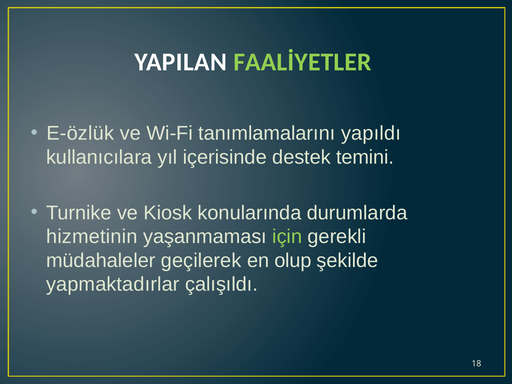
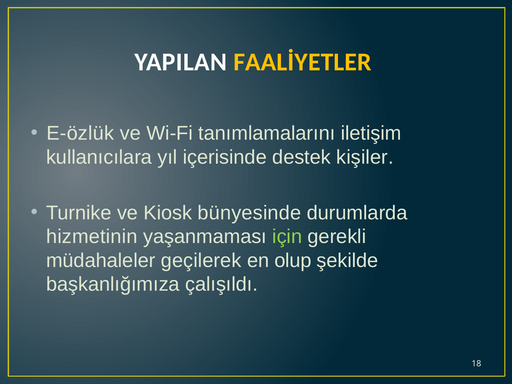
FAALİYETLER colour: light green -> yellow (303, 62)
yapıldı: yapıldı -> iletişim (371, 133)
temini: temini -> kişiler (365, 157)
konularında: konularında -> bünyesinde (249, 213)
yapmaktadırlar: yapmaktadırlar -> başkanlığımıza (113, 284)
